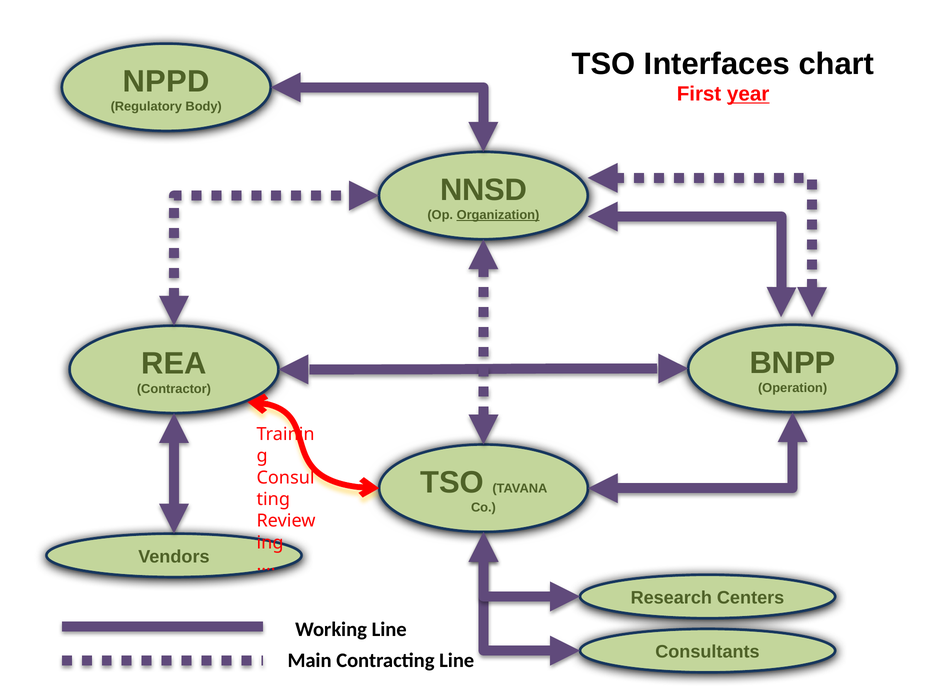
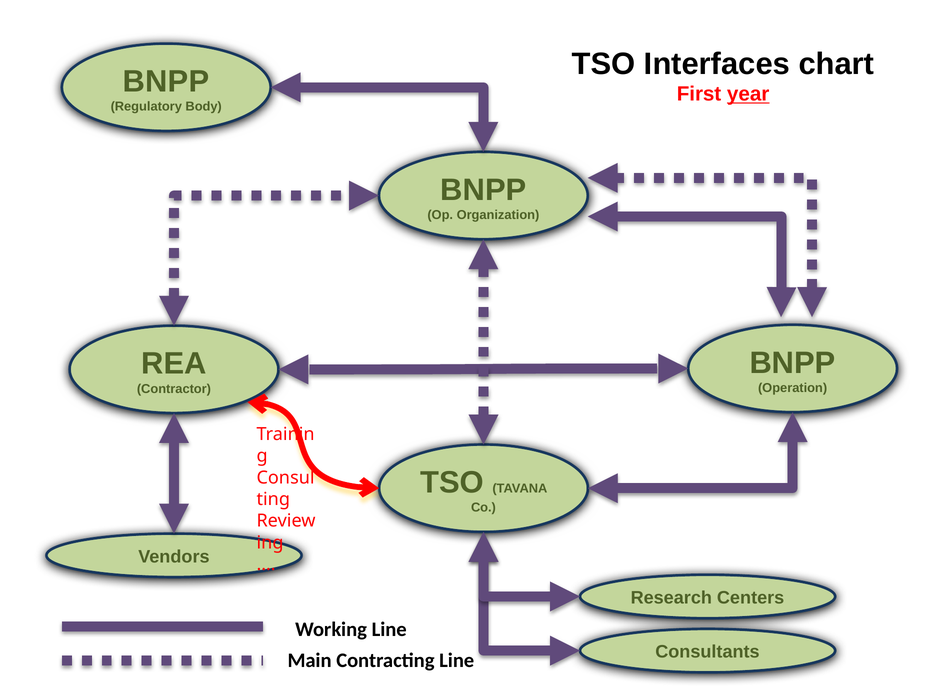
NPPD: NPPD -> BNPP (166, 82)
NNSD: NNSD -> BNPP (483, 190)
Organization underline: present -> none (498, 215)
